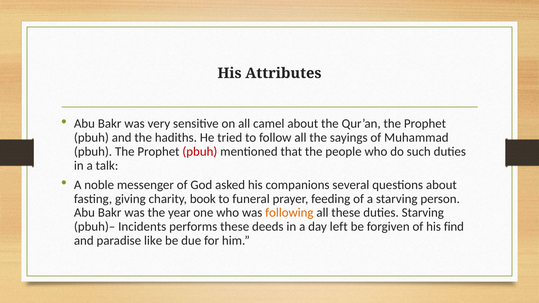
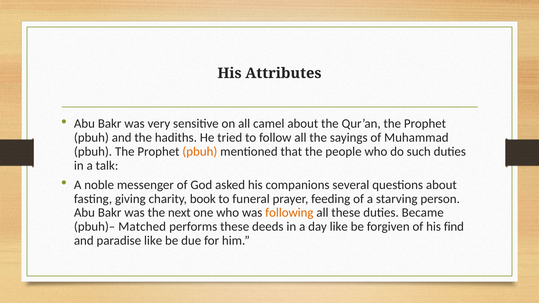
pbuh colour: red -> orange (200, 152)
year: year -> next (179, 213)
duties Starving: Starving -> Became (423, 213)
Incidents: Incidents -> Matched (142, 227)
day left: left -> like (339, 227)
